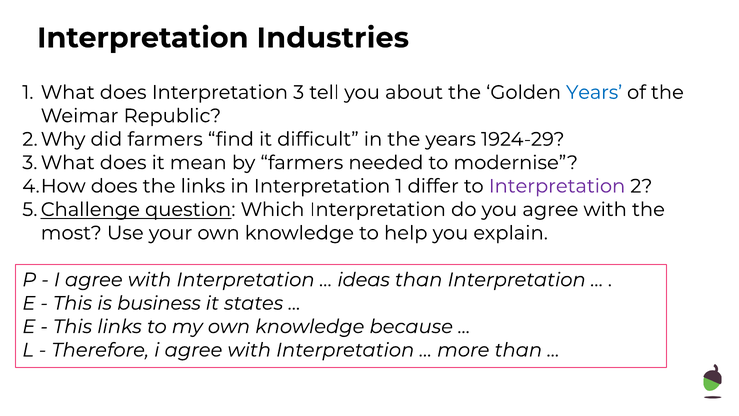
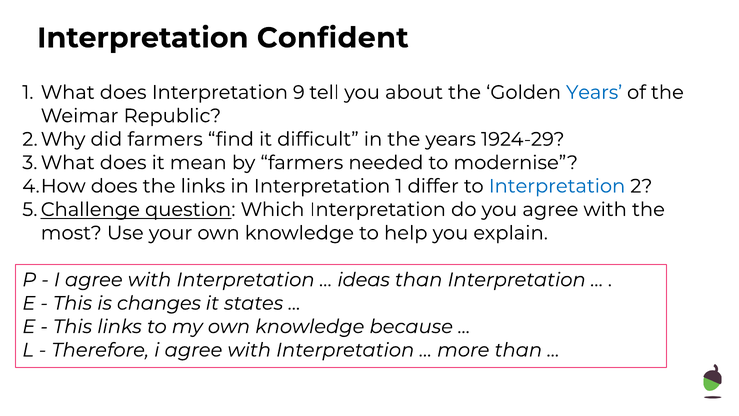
Industries: Industries -> Confident (333, 38)
3: 3 -> 9 (299, 92)
Interpretation colour: purple -> blue (557, 186)
business: business -> changes (159, 303)
